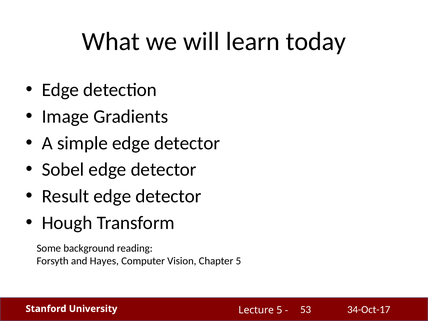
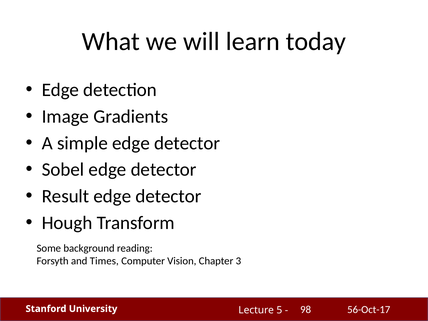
Hayes: Hayes -> Times (104, 261)
Chapter 5: 5 -> 3 (238, 261)
34-Oct-17: 34-Oct-17 -> 56-Oct-17 (369, 310)
53: 53 -> 98 (306, 310)
